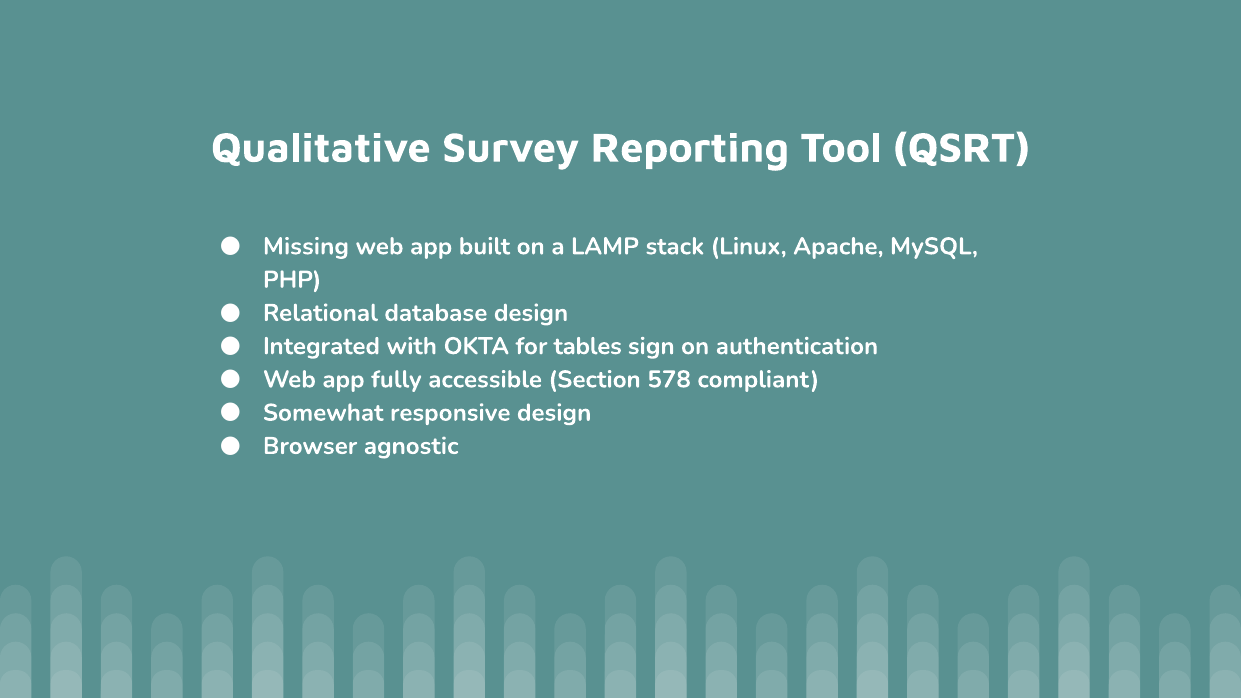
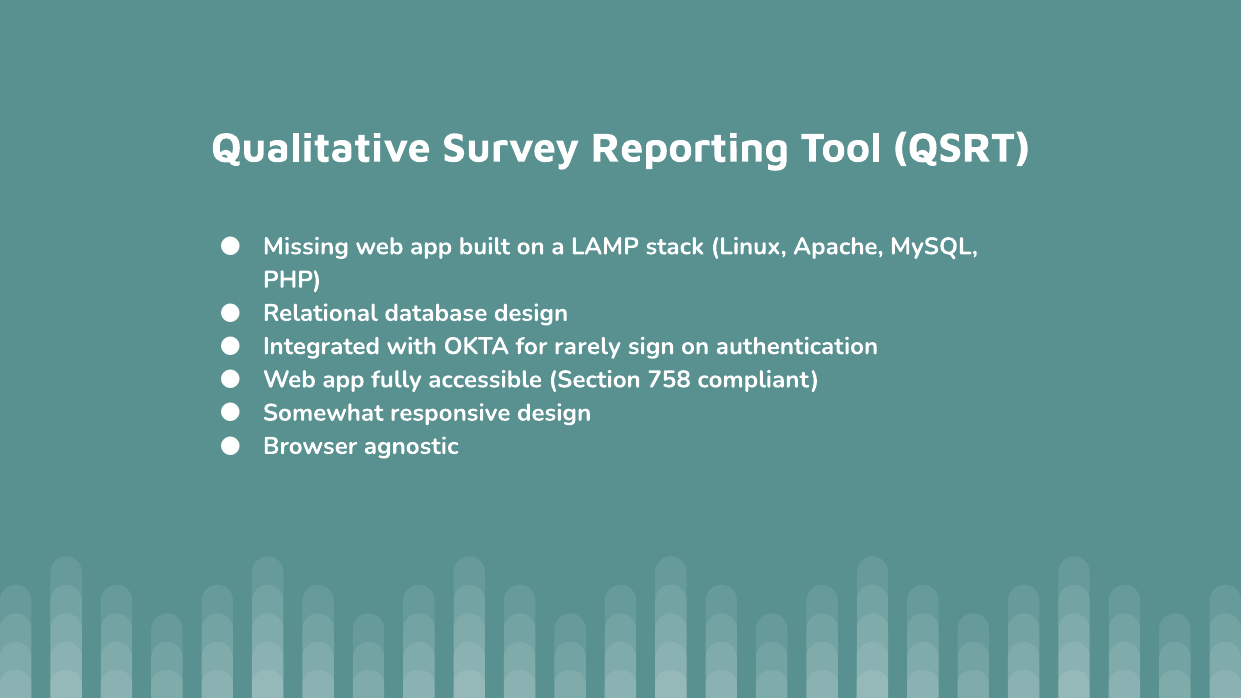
tables: tables -> rarely (587, 346)
578: 578 -> 758 (669, 379)
